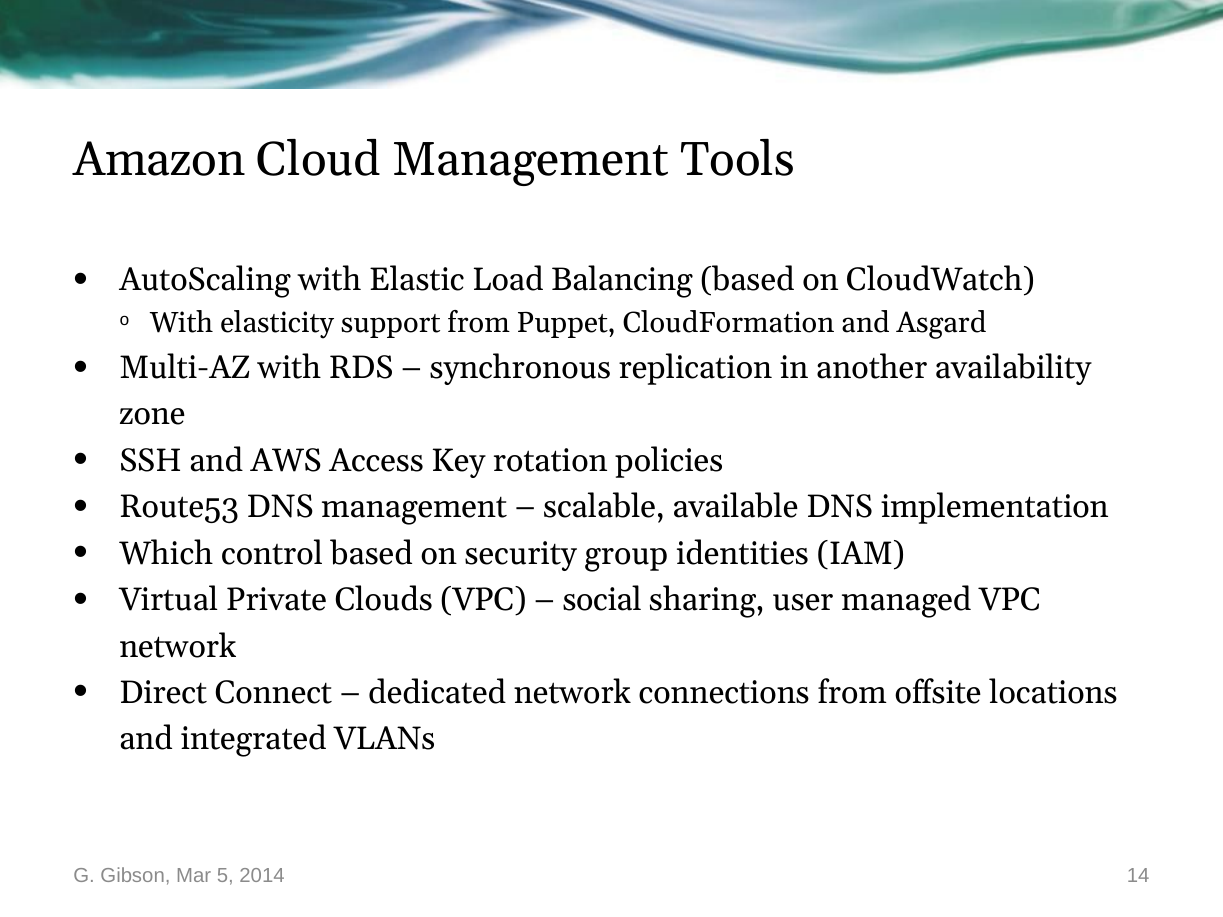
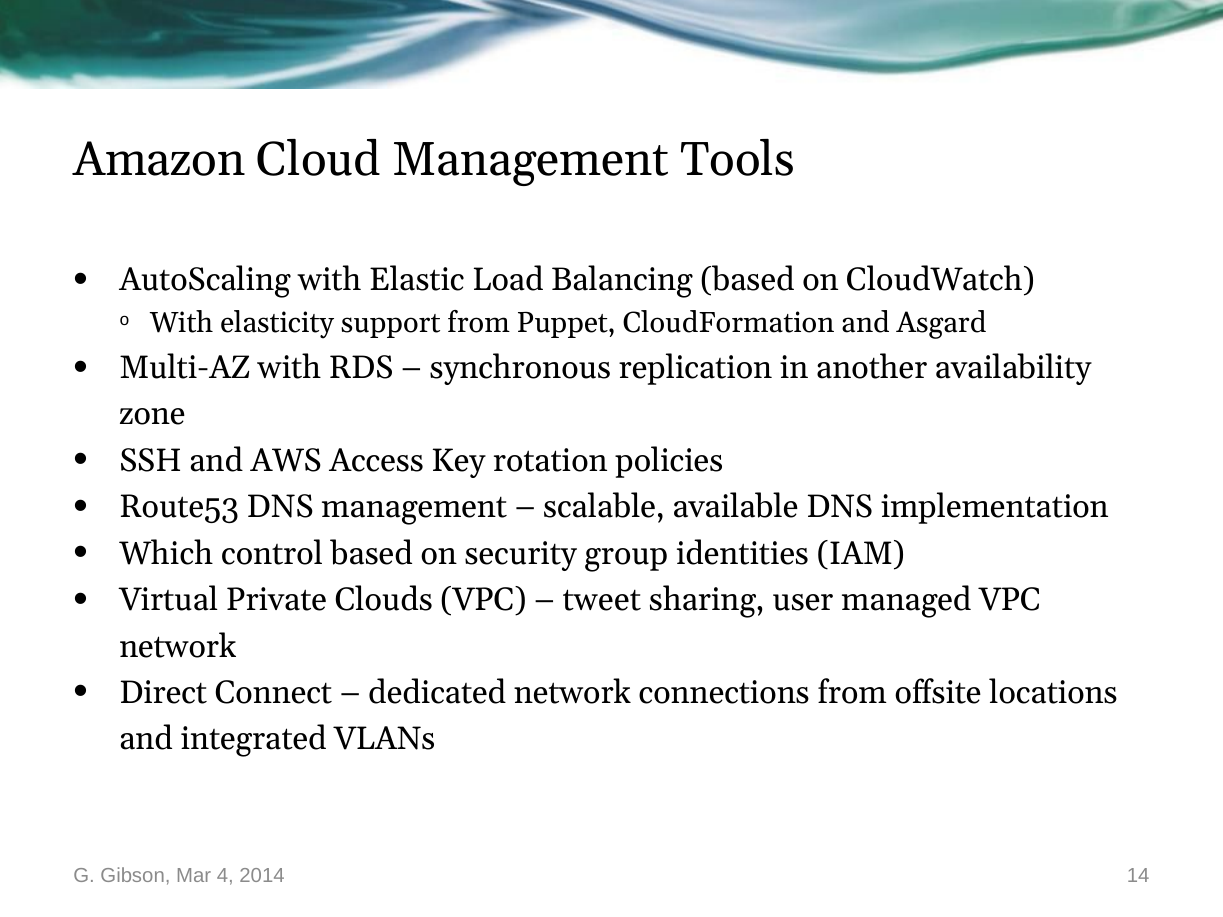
social: social -> tweet (602, 600)
5: 5 -> 4 (225, 876)
